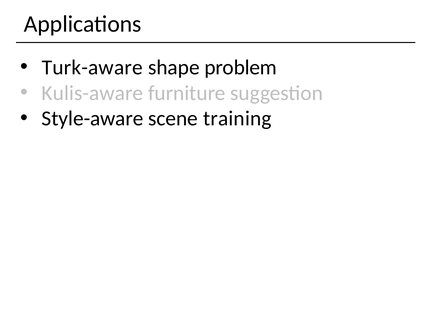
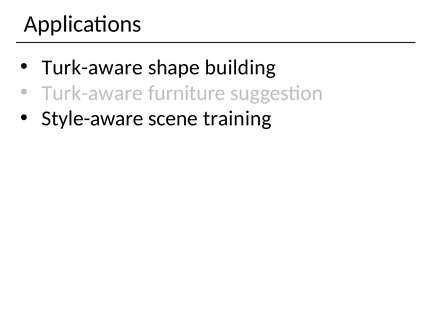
problem: problem -> building (240, 67)
Kulis-aware: Kulis-aware -> Turk-aware (92, 93)
